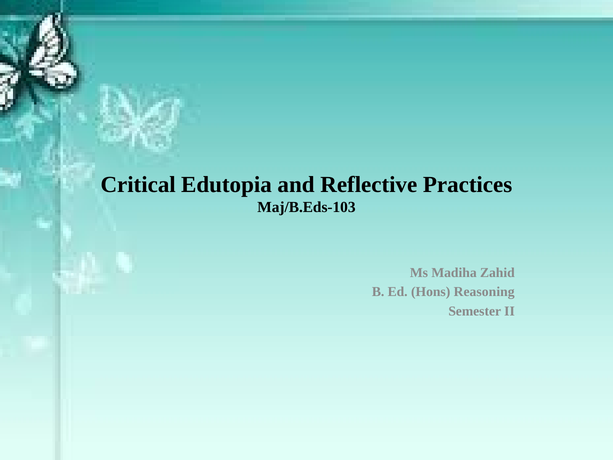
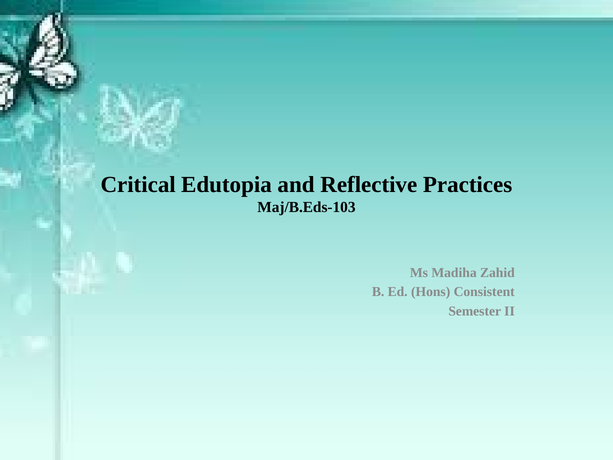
Reasoning: Reasoning -> Consistent (484, 292)
